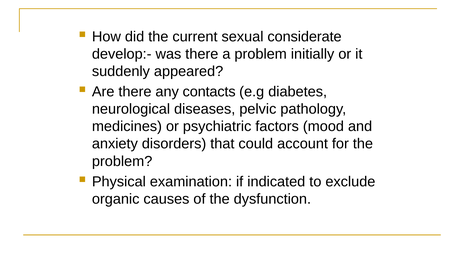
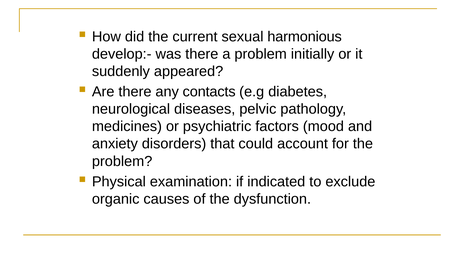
considerate: considerate -> harmonious (305, 37)
